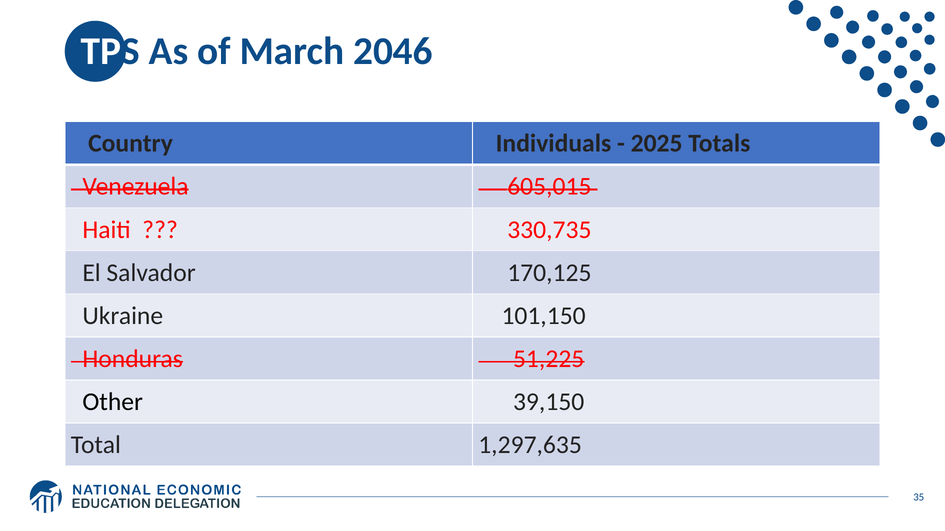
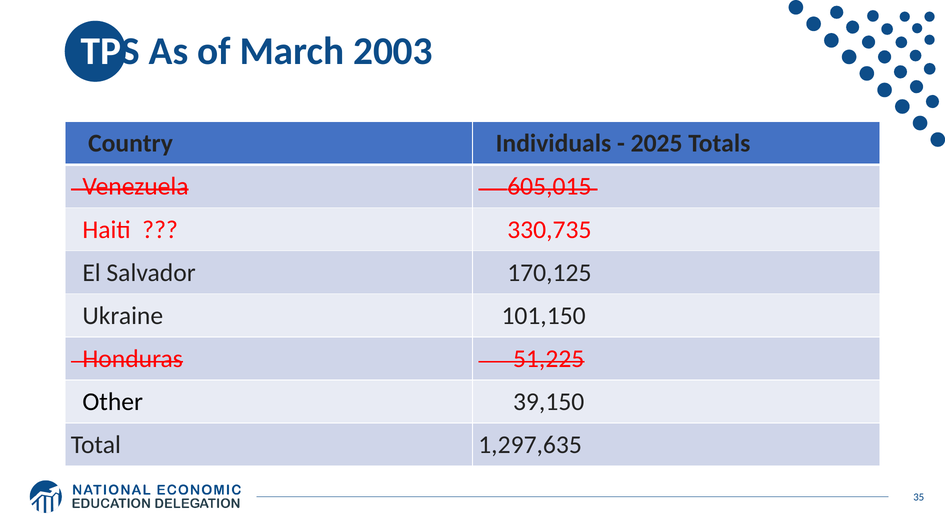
2046: 2046 -> 2003 (393, 51)
